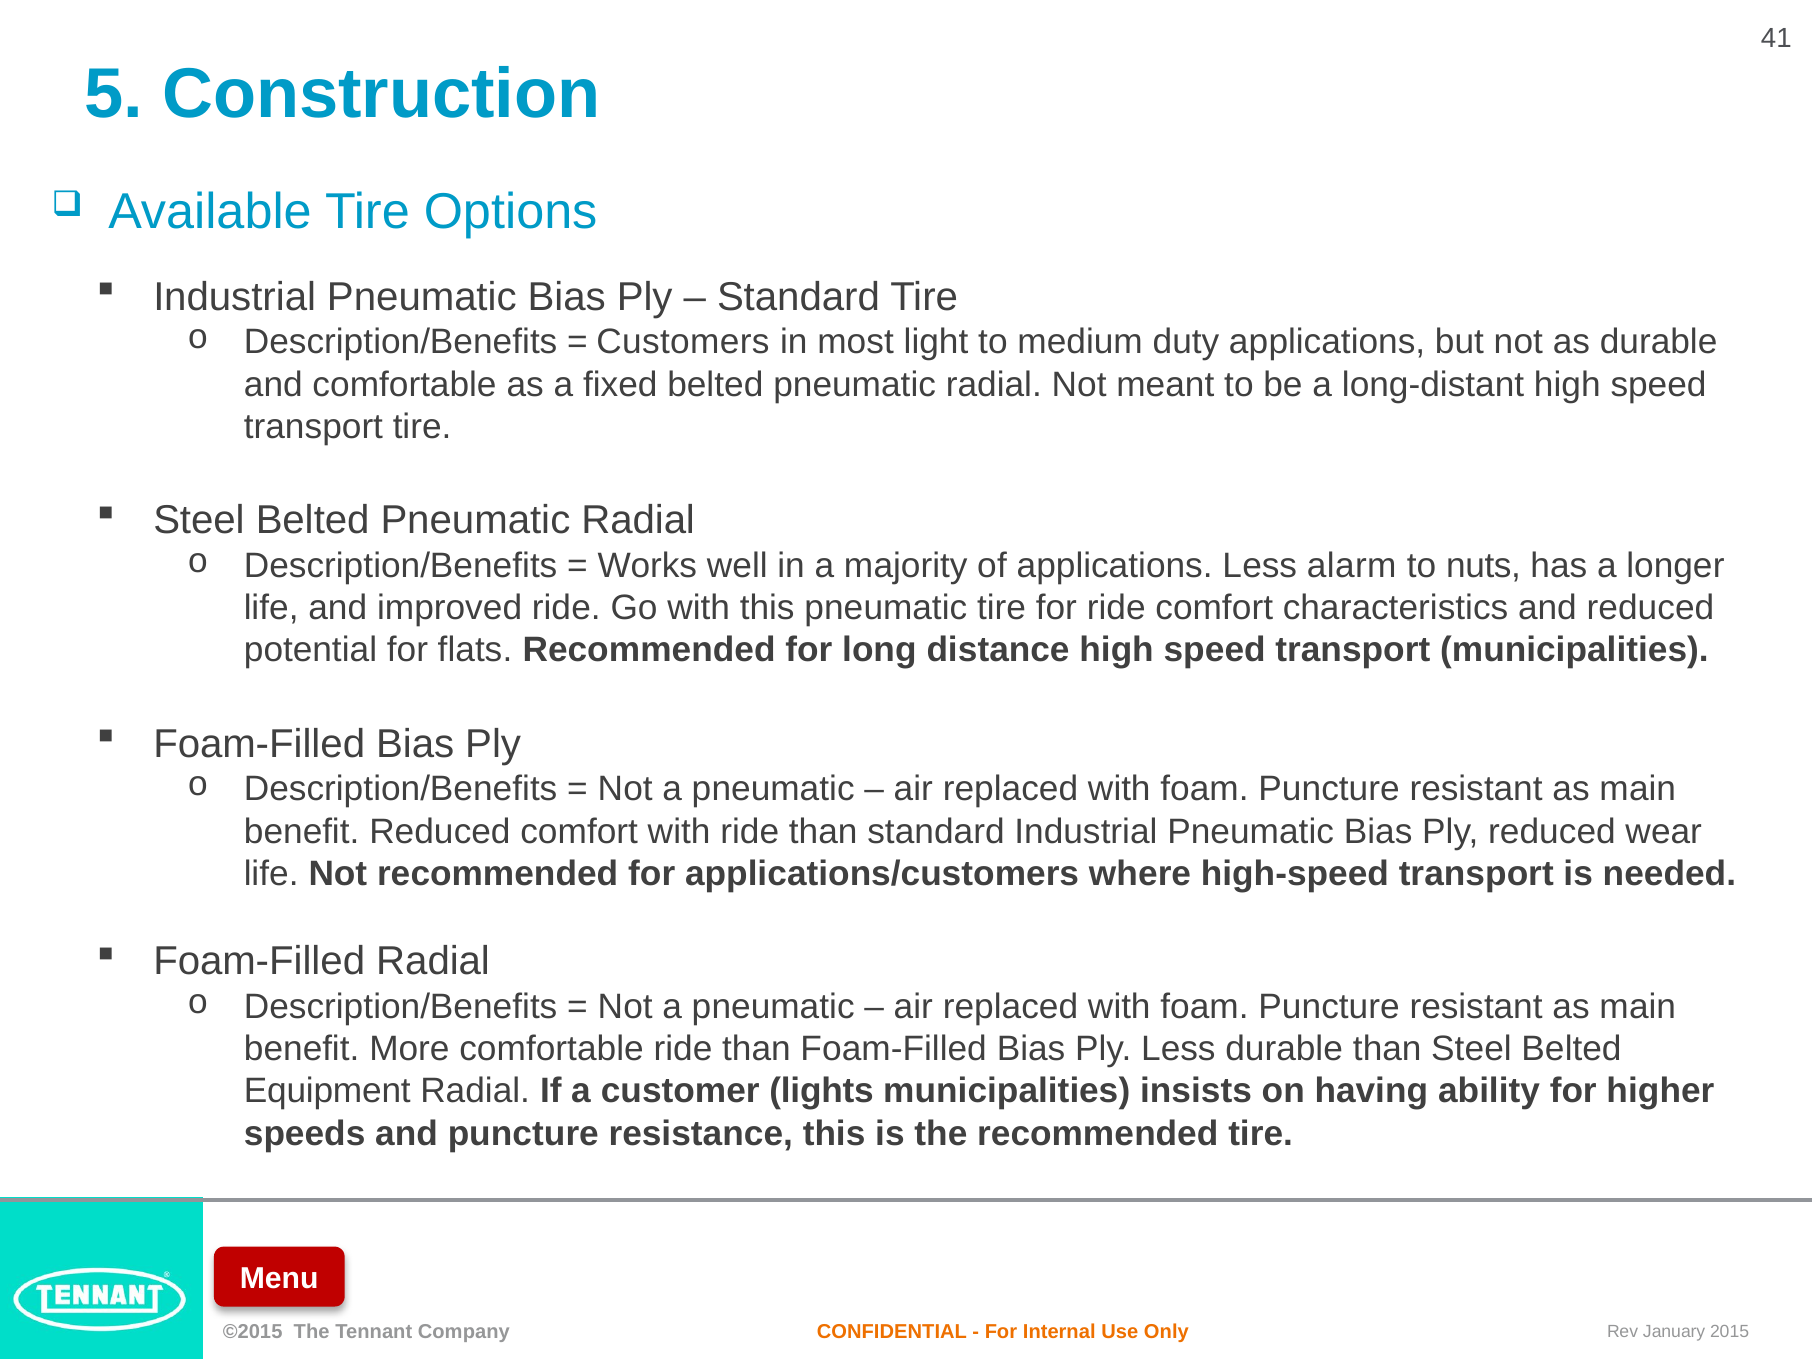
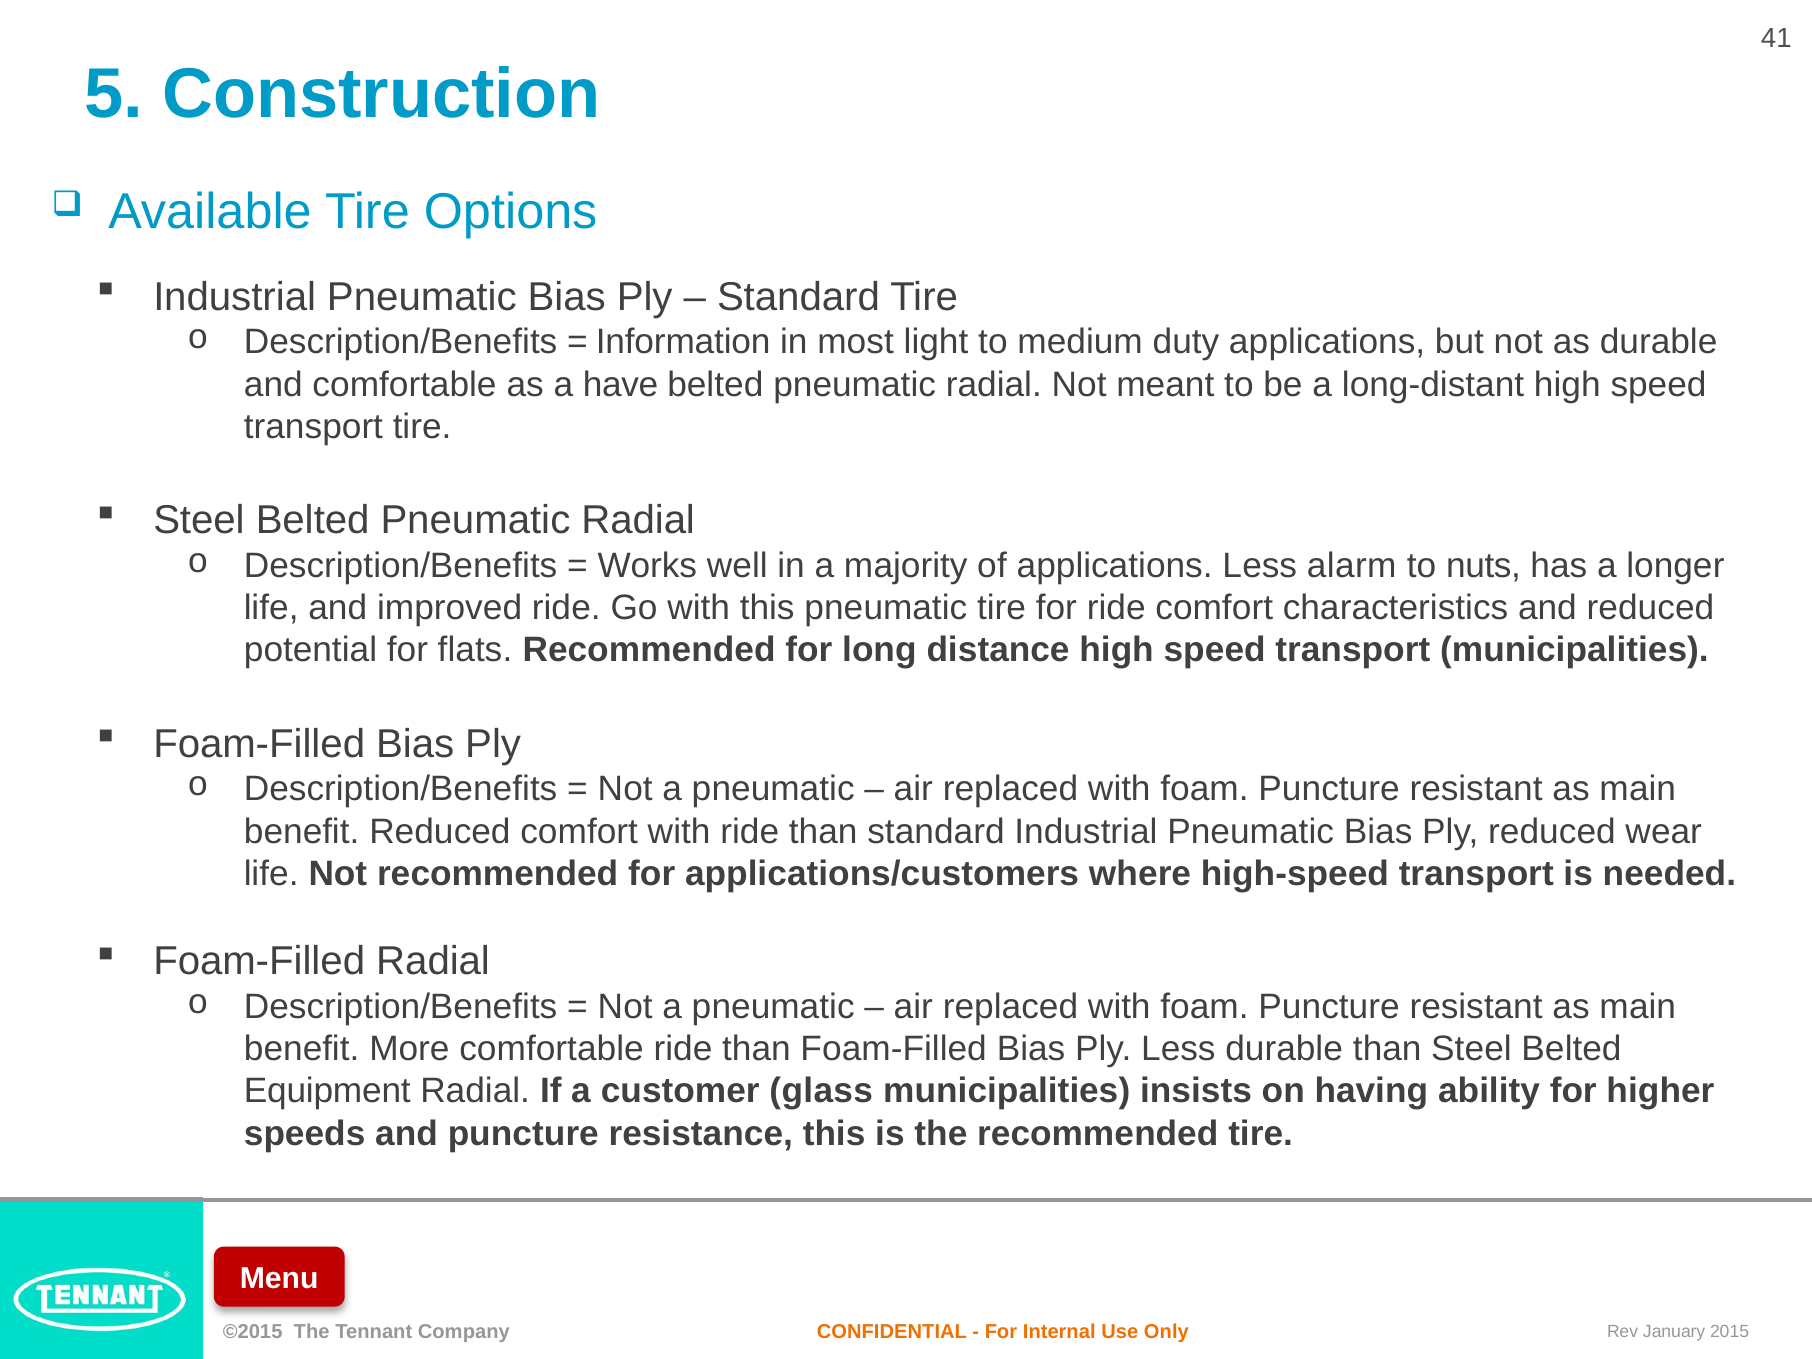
Customers: Customers -> Information (683, 342)
fixed: fixed -> have (621, 384)
lights: lights -> glass (821, 1091)
